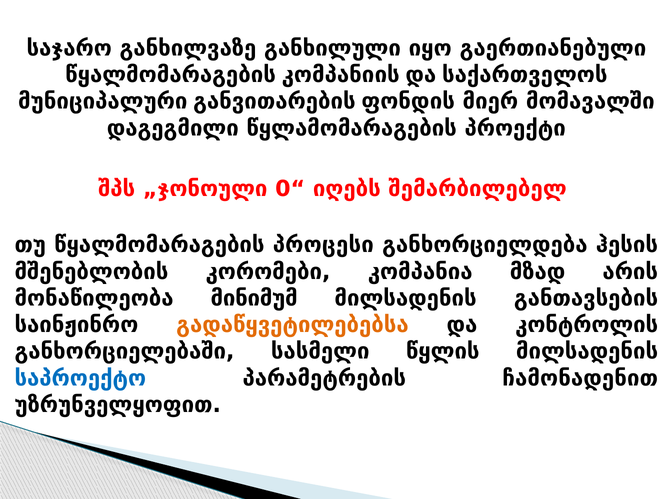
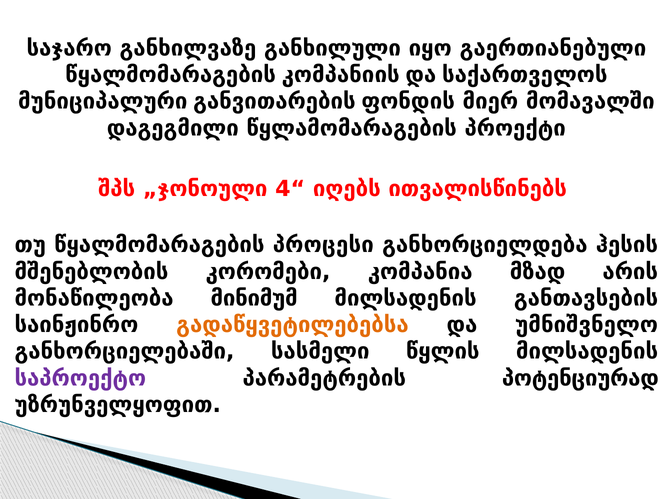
0“: 0“ -> 4“ (290, 189)
შემარბილებელ: შემარბილებელ -> ითვალისწინებს (478, 189)
კონტროლის: კონტროლის -> უმნიშვნელო (587, 325)
საპროექტო colour: blue -> purple (80, 378)
ჩამონადენით: ჩამონადენით -> პოტენციურად (580, 378)
